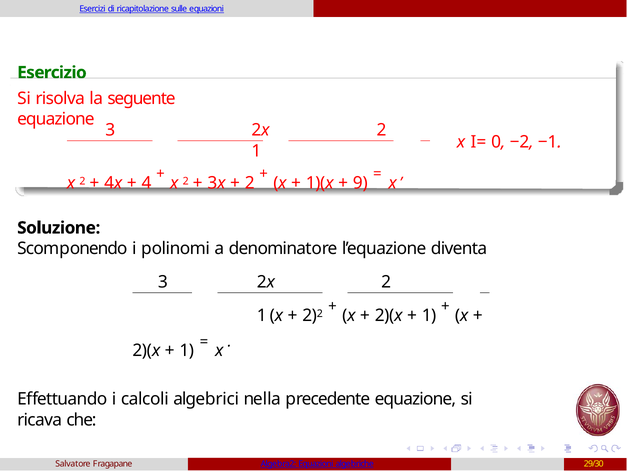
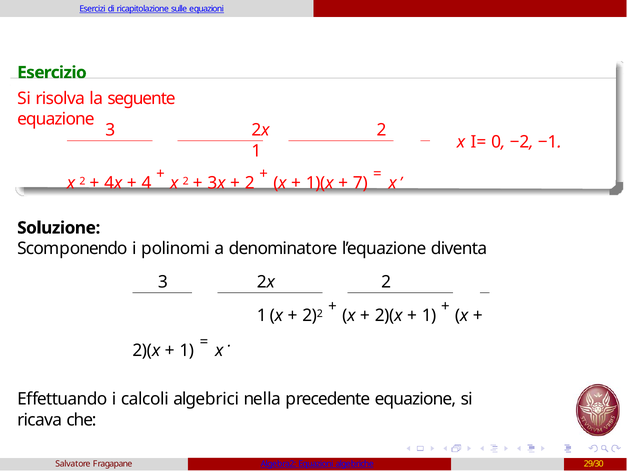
9: 9 -> 7 (360, 183)
